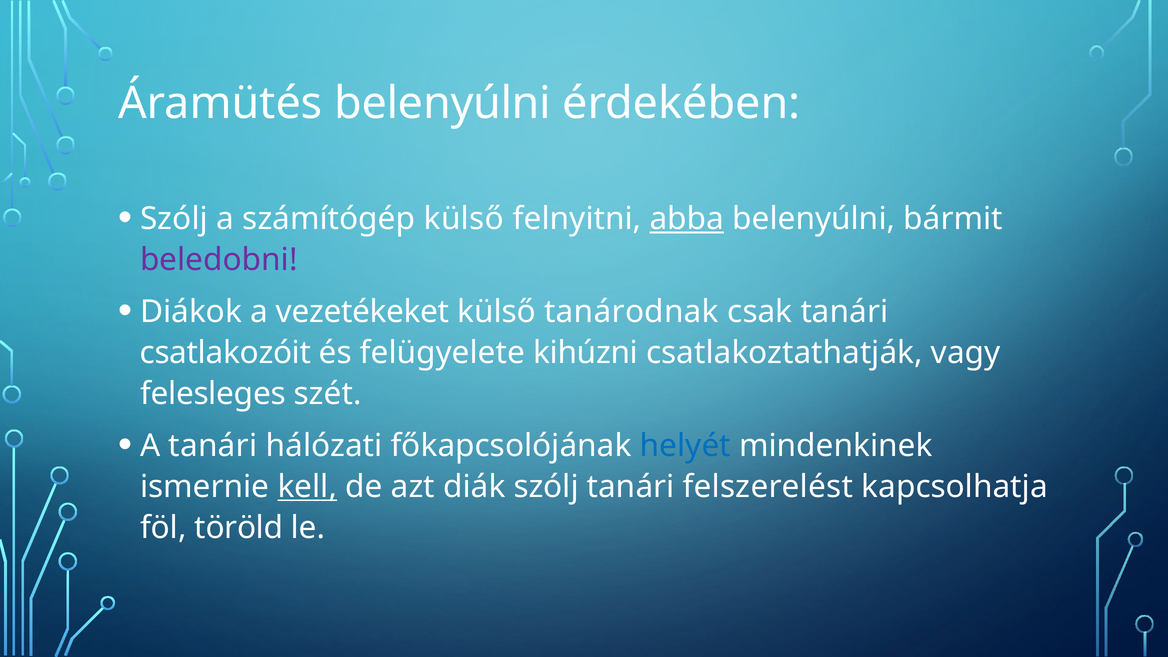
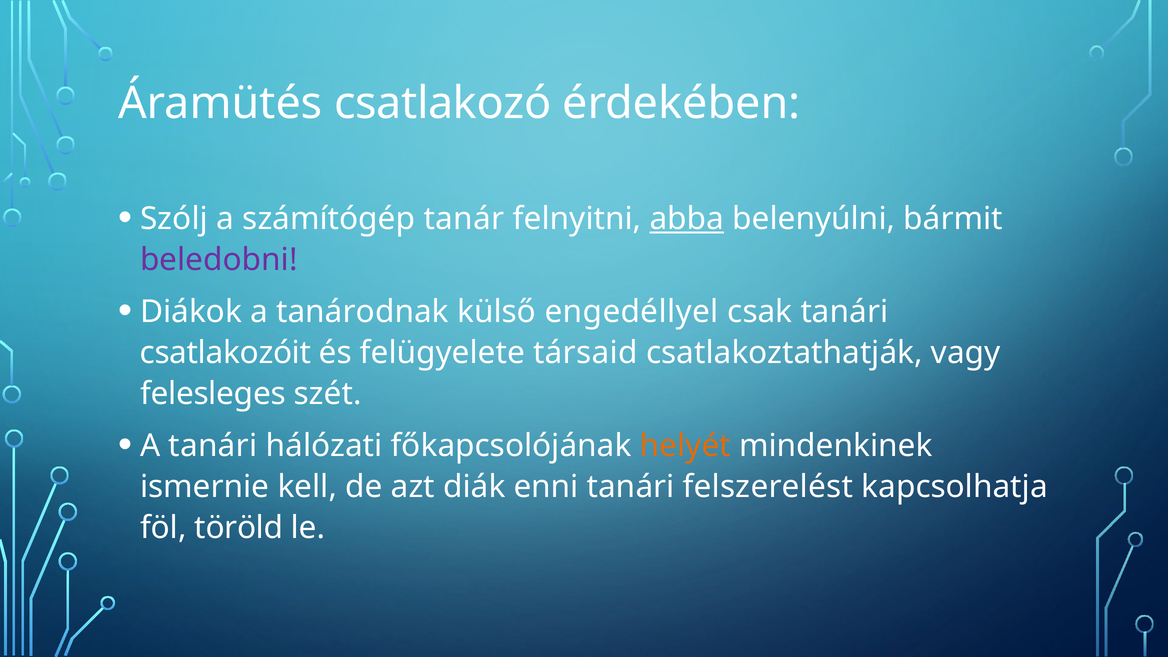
Áramütés belenyúlni: belenyúlni -> csatlakozó (443, 103)
számítógép külső: külső -> tanár (464, 219)
vezetékeket: vezetékeket -> tanárodnak (362, 312)
tanárodnak: tanárodnak -> engedéllyel (632, 312)
kihúzni: kihúzni -> társaid (585, 353)
helyét colour: blue -> orange (685, 446)
kell underline: present -> none (307, 487)
diák szólj: szólj -> enni (546, 487)
